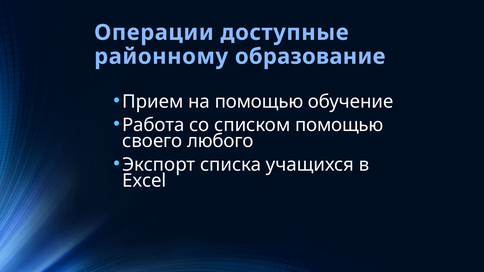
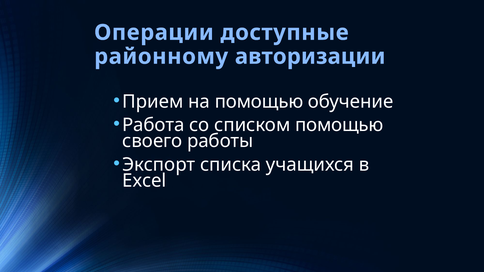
образование: образование -> авторизации (310, 57)
любого: любого -> работы (220, 141)
